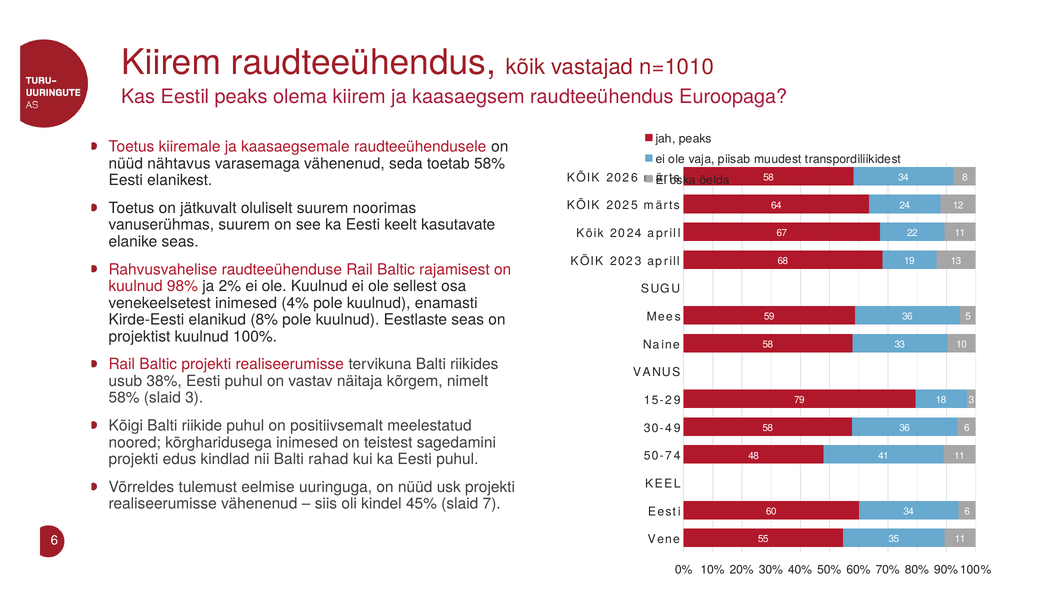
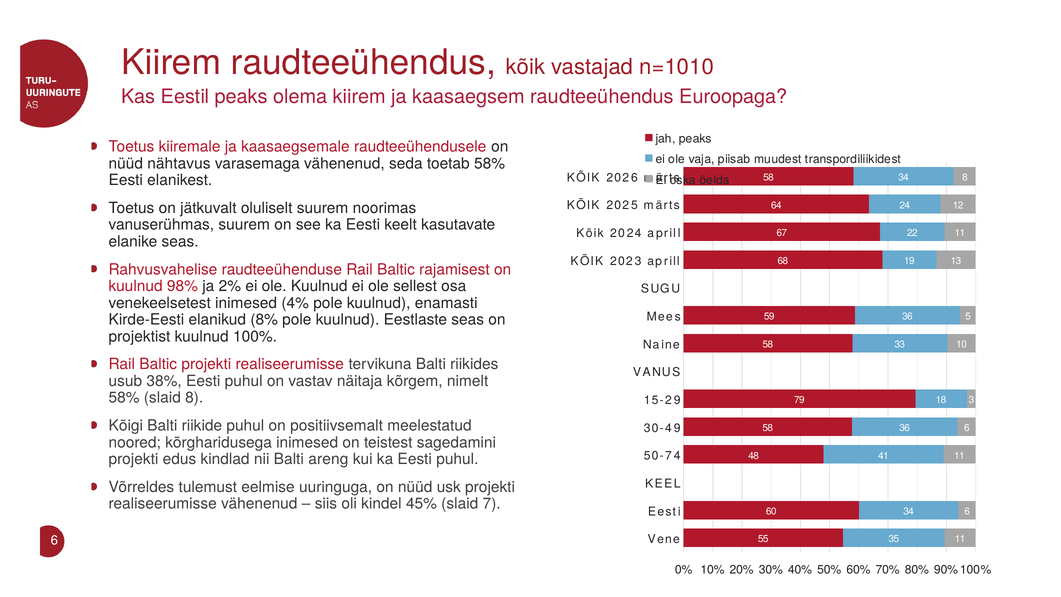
slaid 3: 3 -> 8 (194, 398)
rahad: rahad -> areng (328, 459)
